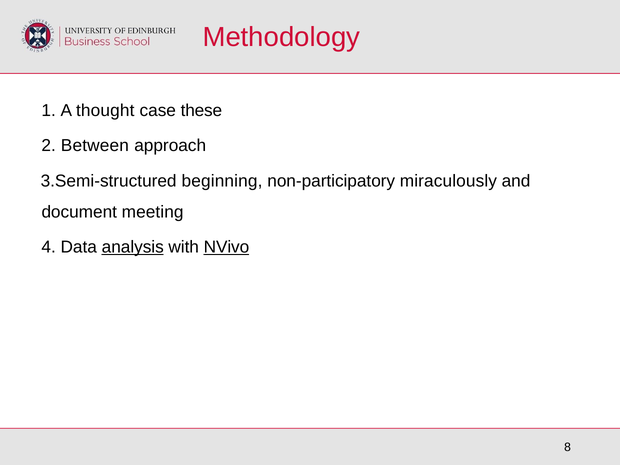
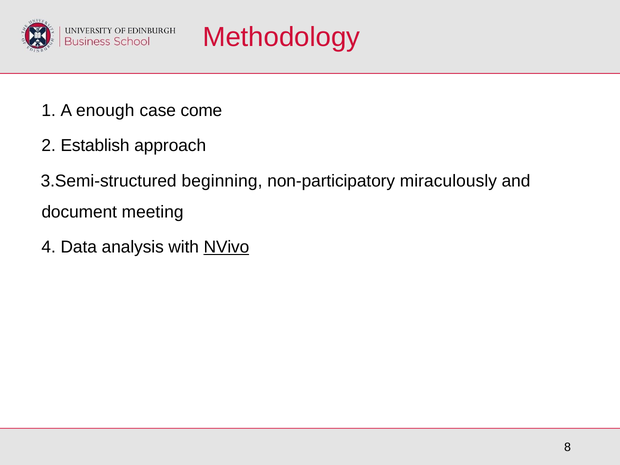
thought: thought -> enough (105, 111)
these: these -> come (201, 111)
Between: Between -> Establish (95, 146)
analysis underline: present -> none (133, 247)
